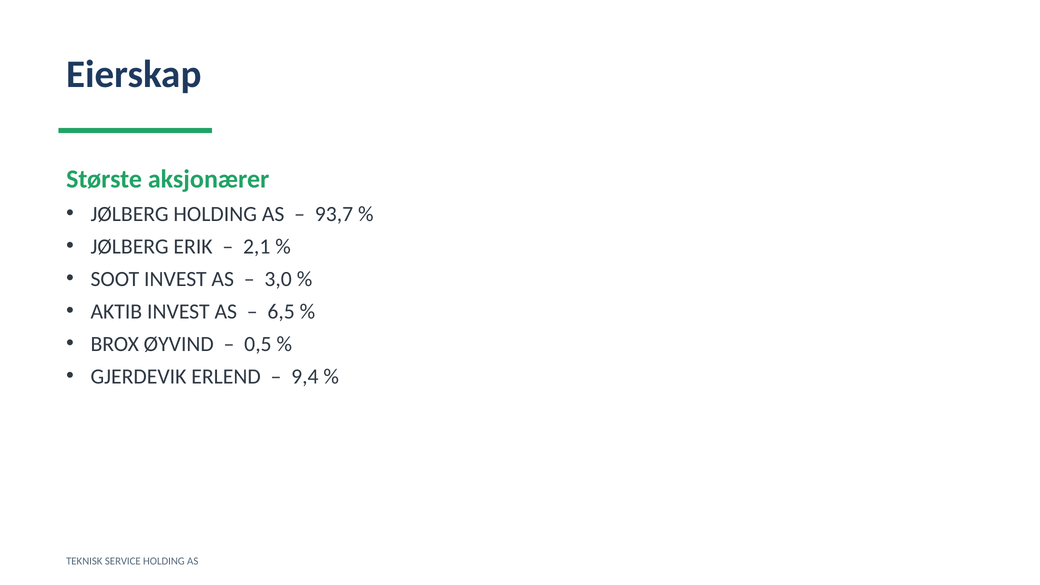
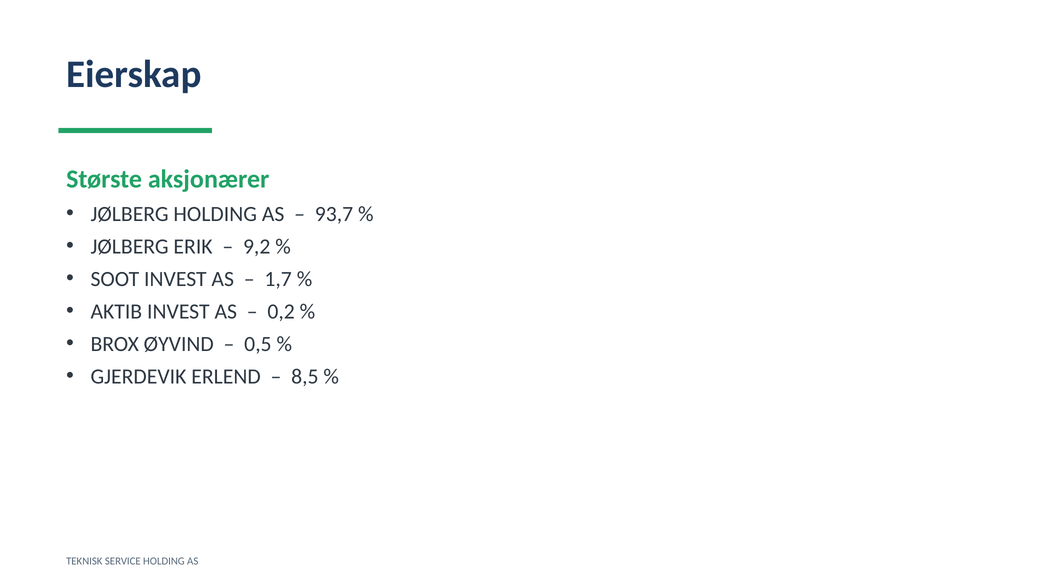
2,1: 2,1 -> 9,2 (257, 246)
3,0: 3,0 -> 1,7 (278, 279)
6,5: 6,5 -> 0,2 (281, 311)
9,4: 9,4 -> 8,5 (305, 376)
